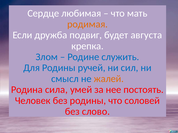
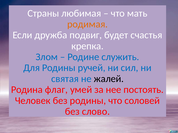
Сердце: Сердце -> Страны (43, 13)
августа: августа -> счастья (146, 35)
смысл: смысл -> святая (65, 79)
жалей colour: orange -> black (109, 79)
сила: сила -> флаг (56, 90)
